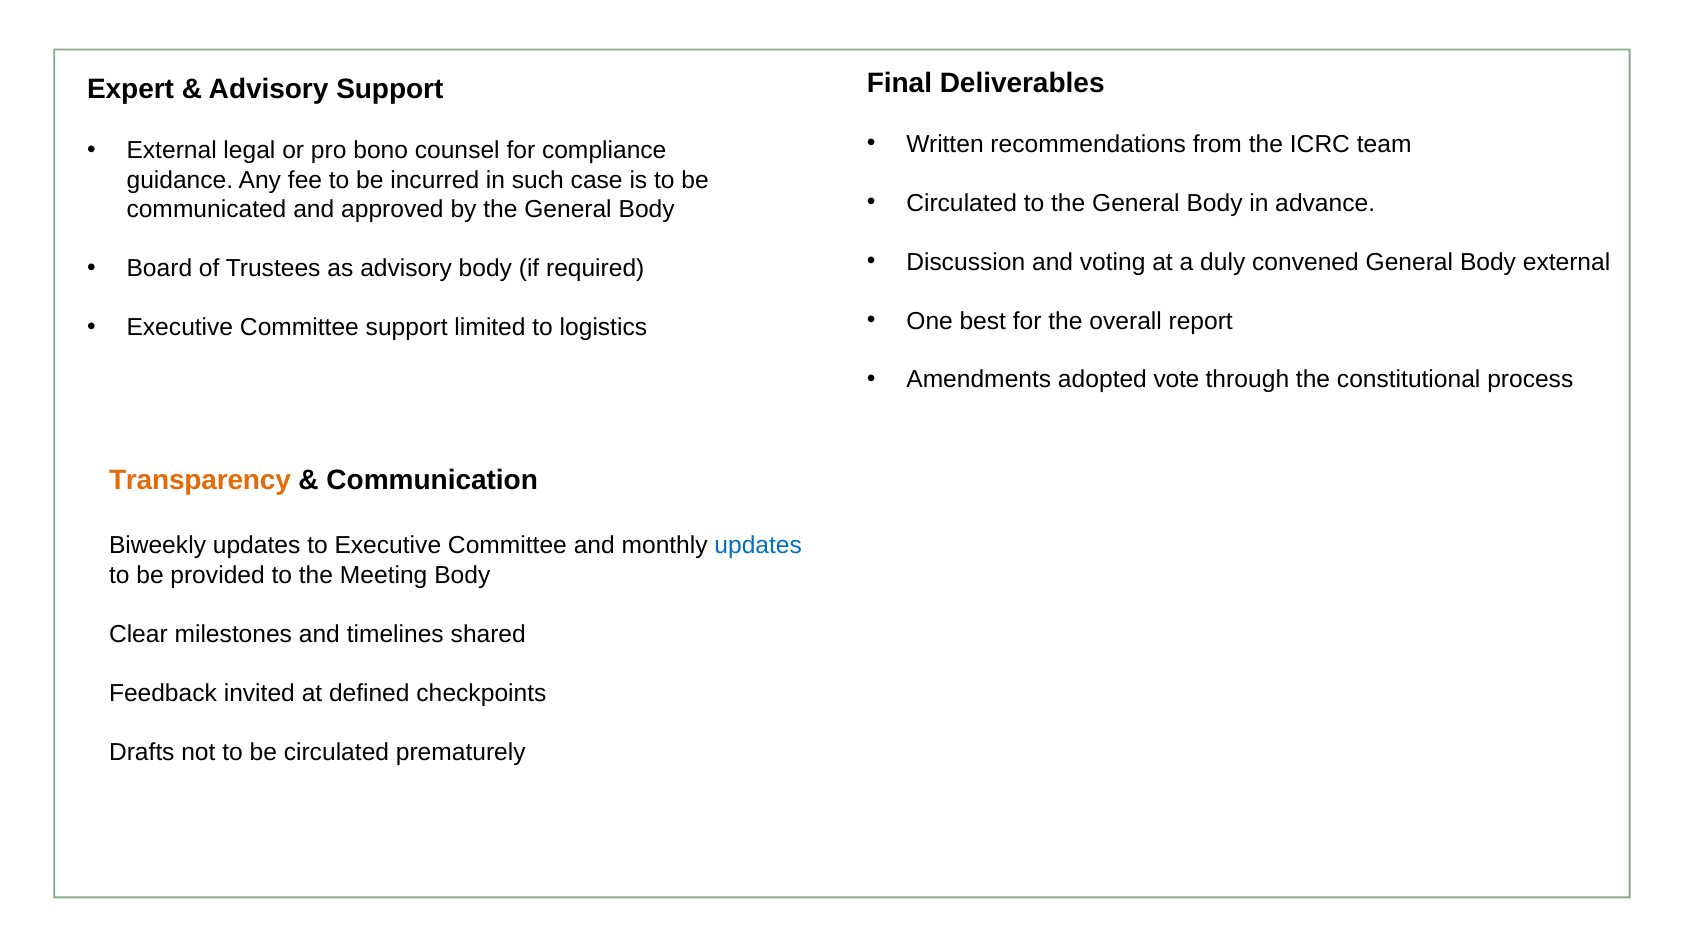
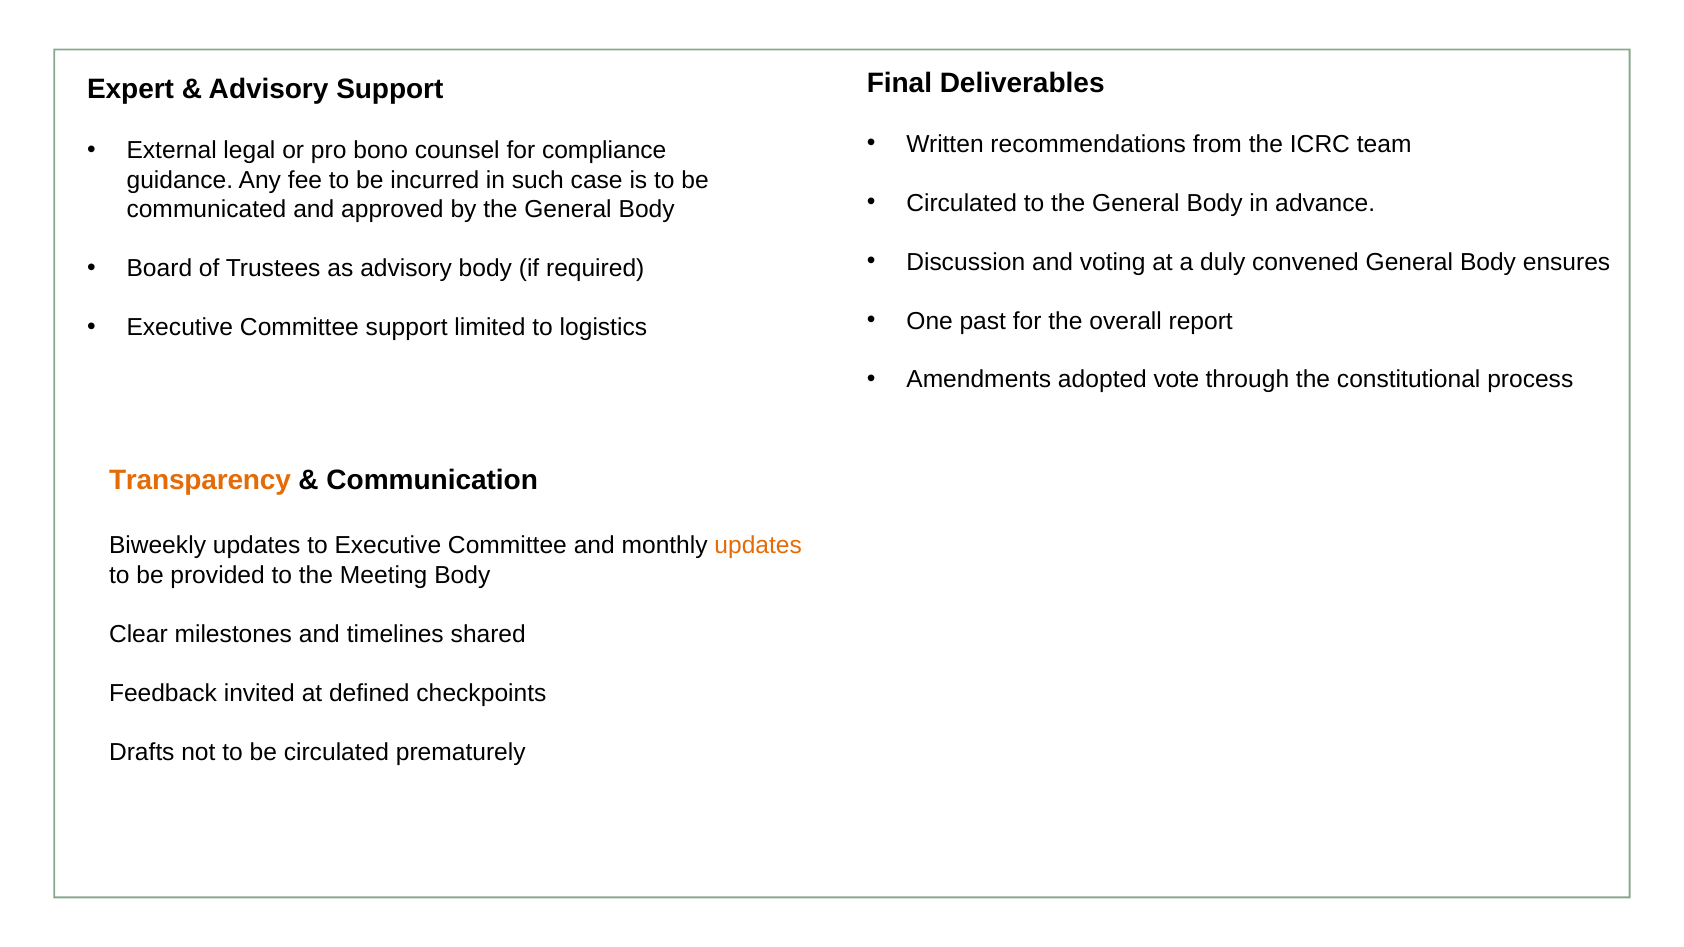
Body external: external -> ensures (1567, 262)
best: best -> past (983, 321)
updates colour: blue -> orange (758, 546)
